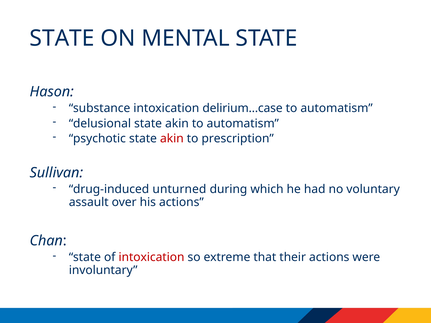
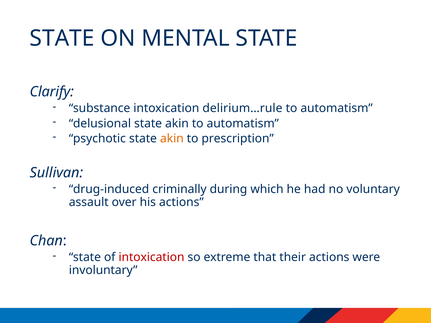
Hason: Hason -> Clarify (52, 92)
delirium…case: delirium…case -> delirium…rule (242, 108)
akin colour: red -> orange (172, 139)
unturned: unturned -> criminally (179, 189)
